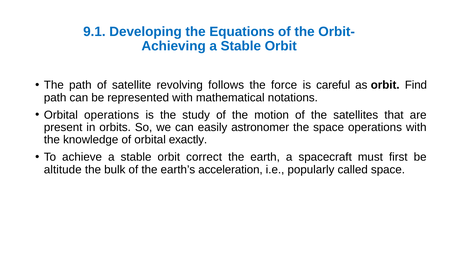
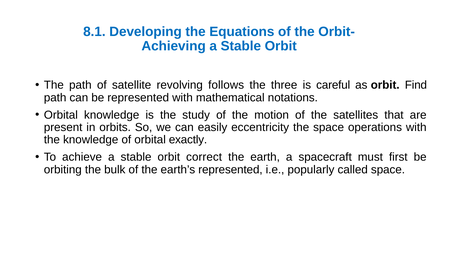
9.1: 9.1 -> 8.1 (94, 32)
force: force -> three (284, 85)
Orbital operations: operations -> knowledge (112, 115)
astronomer: astronomer -> eccentricity (260, 127)
altitude: altitude -> orbiting (63, 170)
earth’s acceleration: acceleration -> represented (230, 170)
